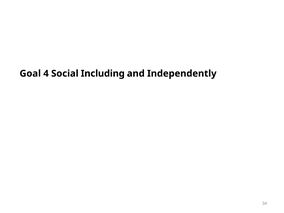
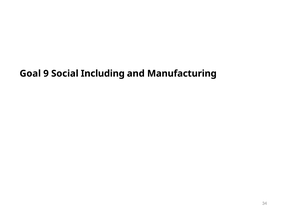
4: 4 -> 9 (46, 74)
Independently: Independently -> Manufacturing (182, 74)
